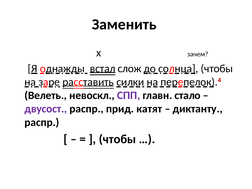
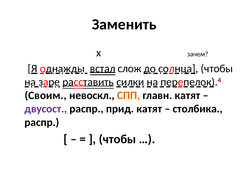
Велеть: Велеть -> Своим (46, 95)
СПП colour: purple -> orange (129, 95)
главн стало: стало -> катят (187, 95)
диктанту: диктанту -> столбика (198, 109)
